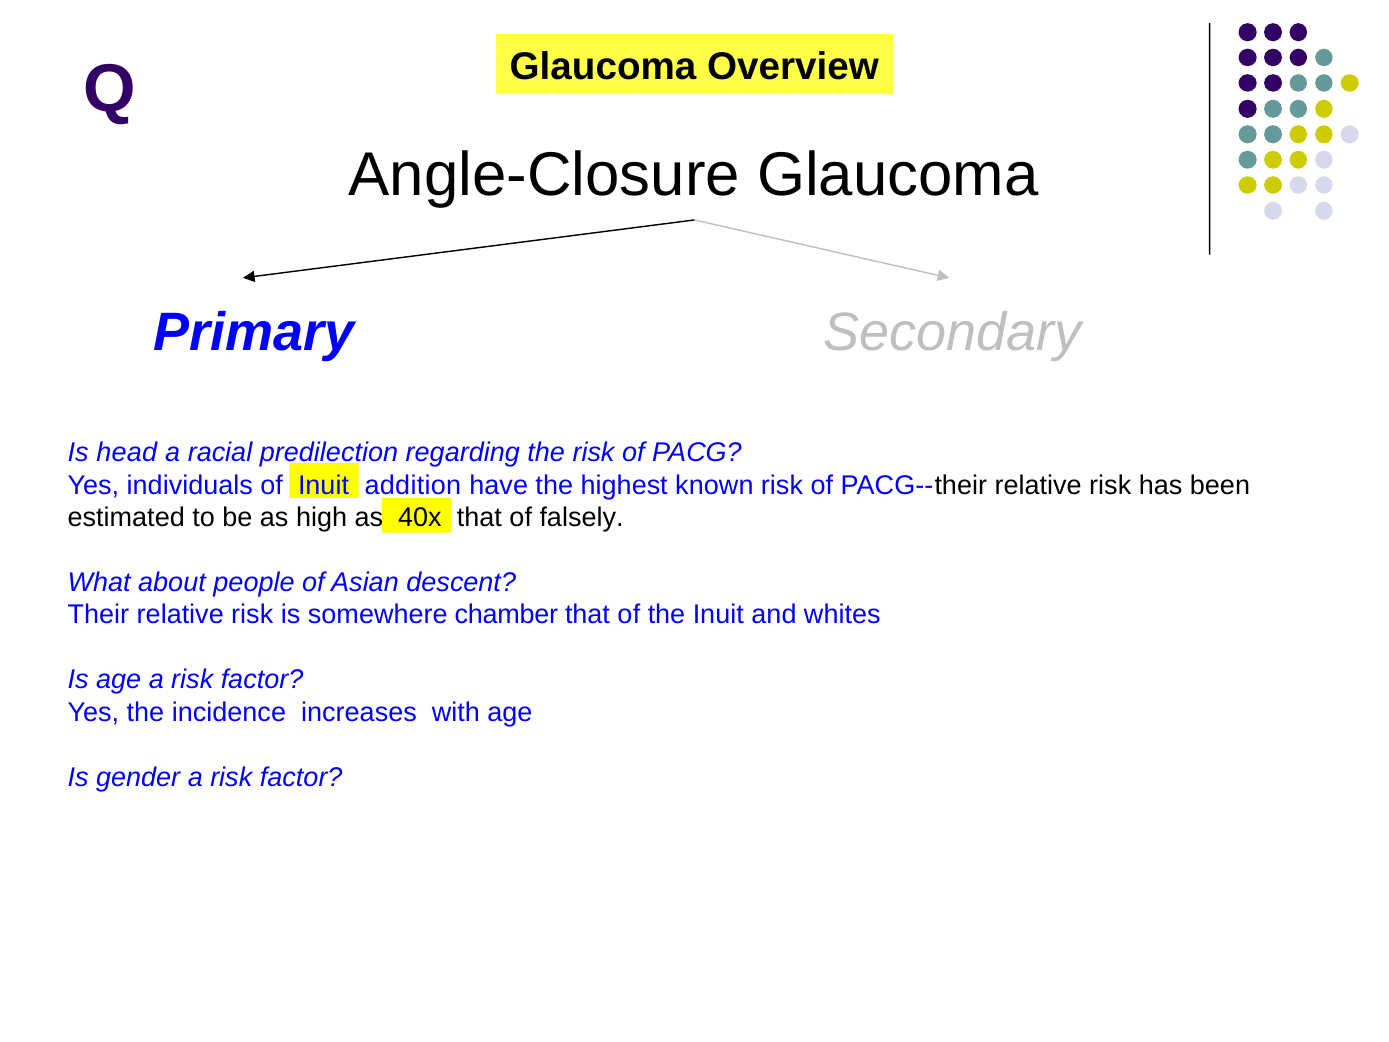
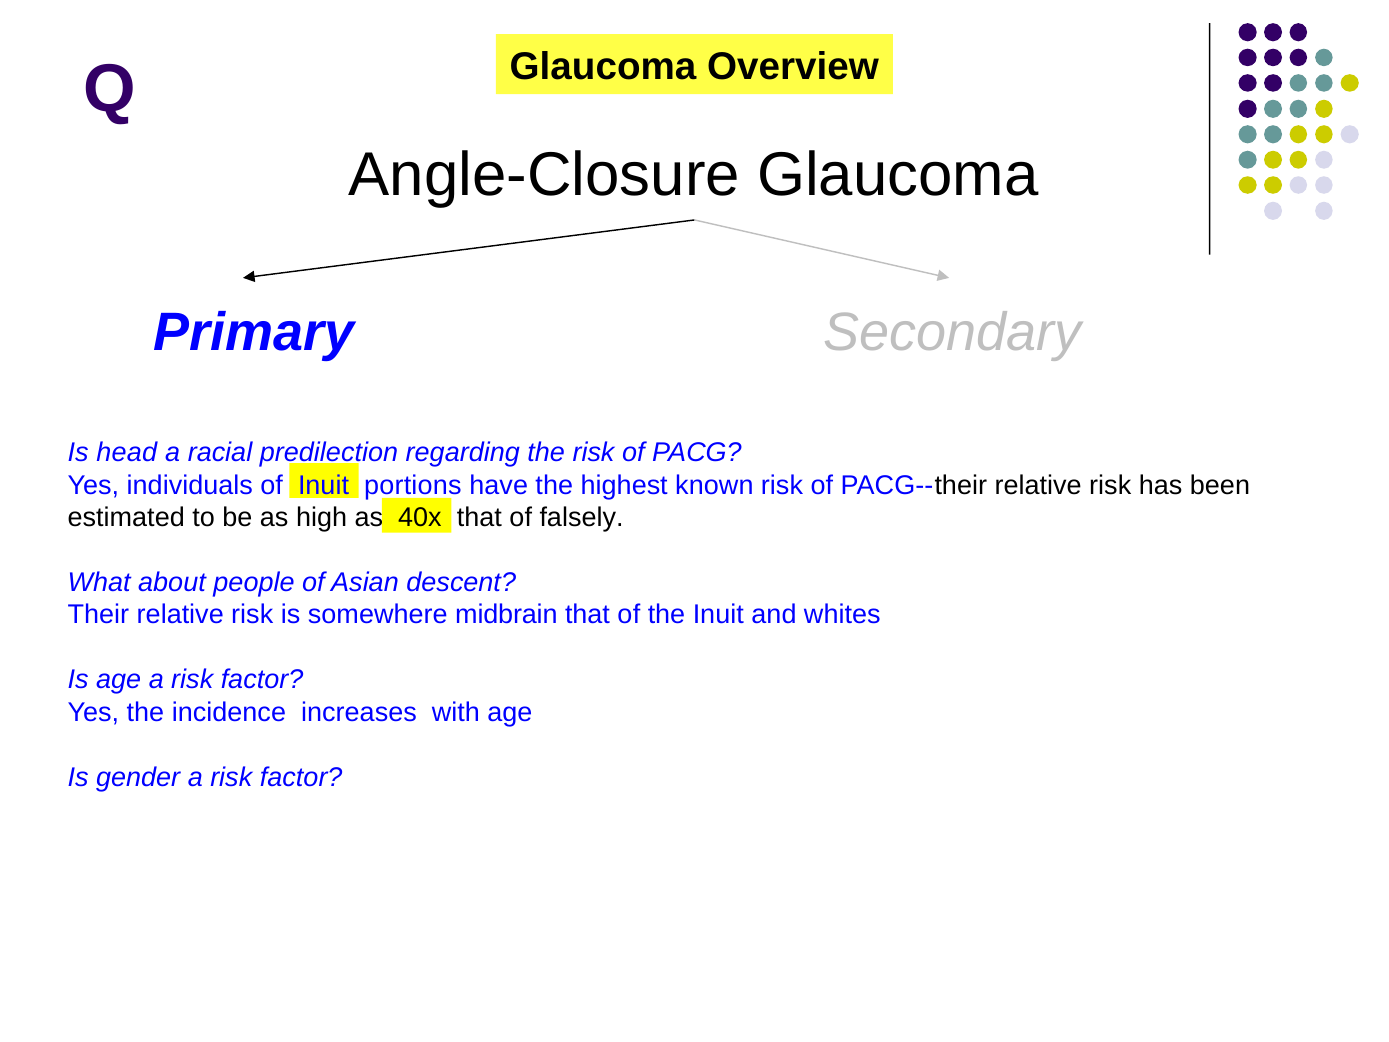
addition: addition -> portions (413, 485)
chamber: chamber -> midbrain (506, 615)
